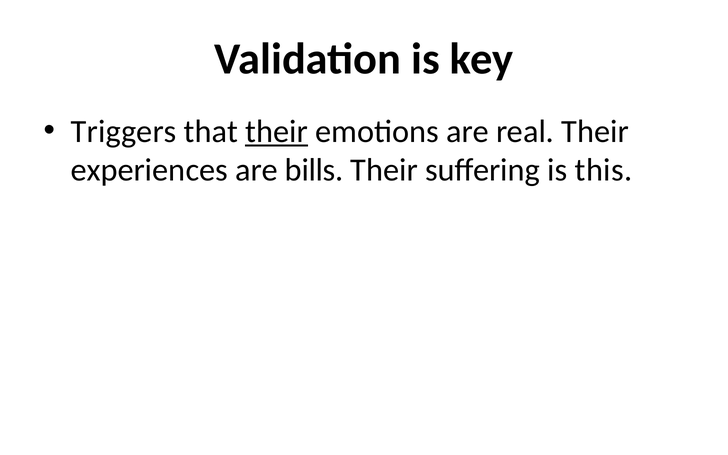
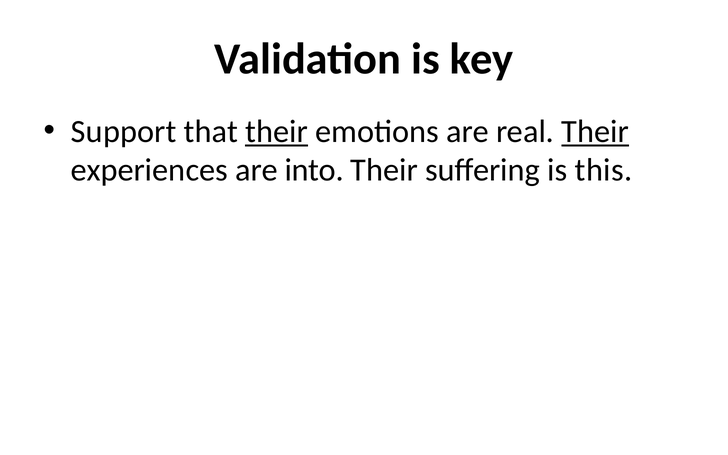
Triggers: Triggers -> Support (124, 131)
Their underline: none -> present (595, 131)
bills: bills -> into (314, 170)
